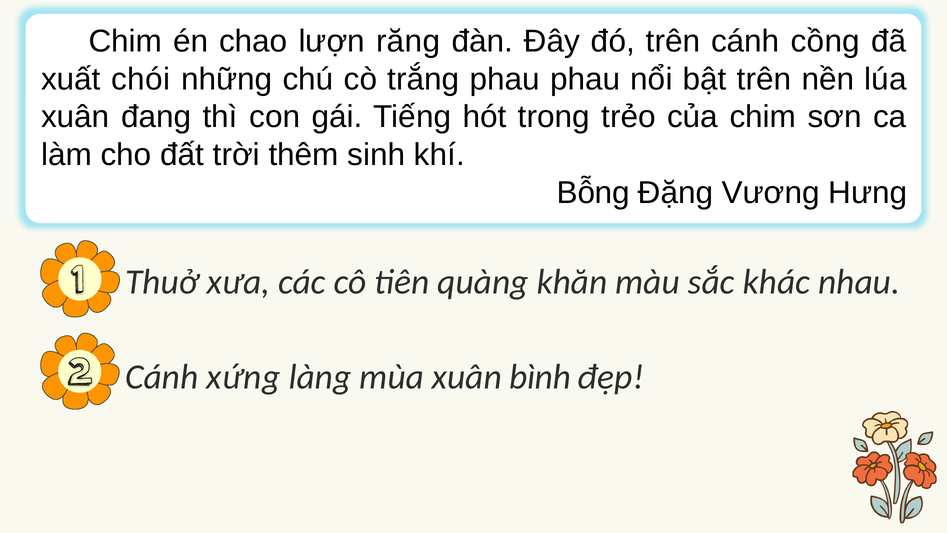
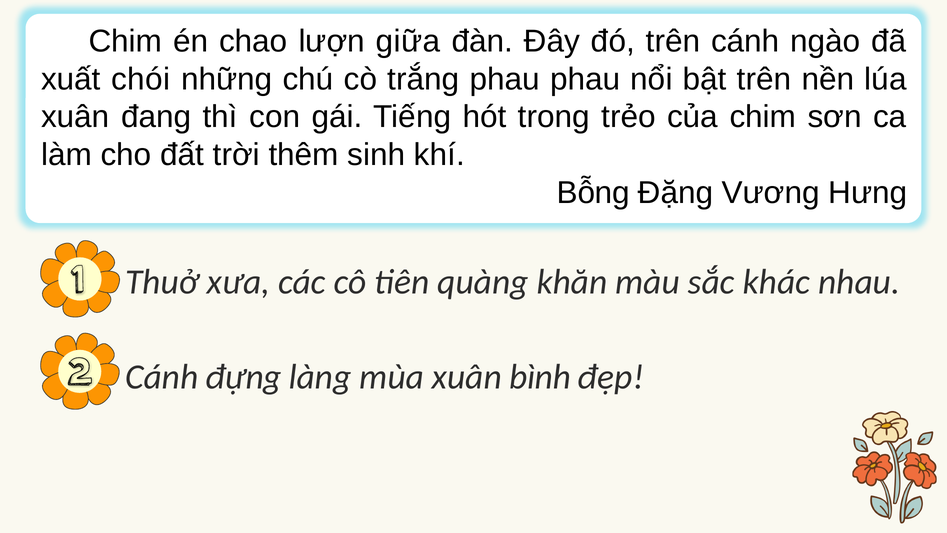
răng: răng -> giữa (408, 41)
cồng: cồng -> ngào (825, 41)
xứng: xứng -> đựng (244, 377)
